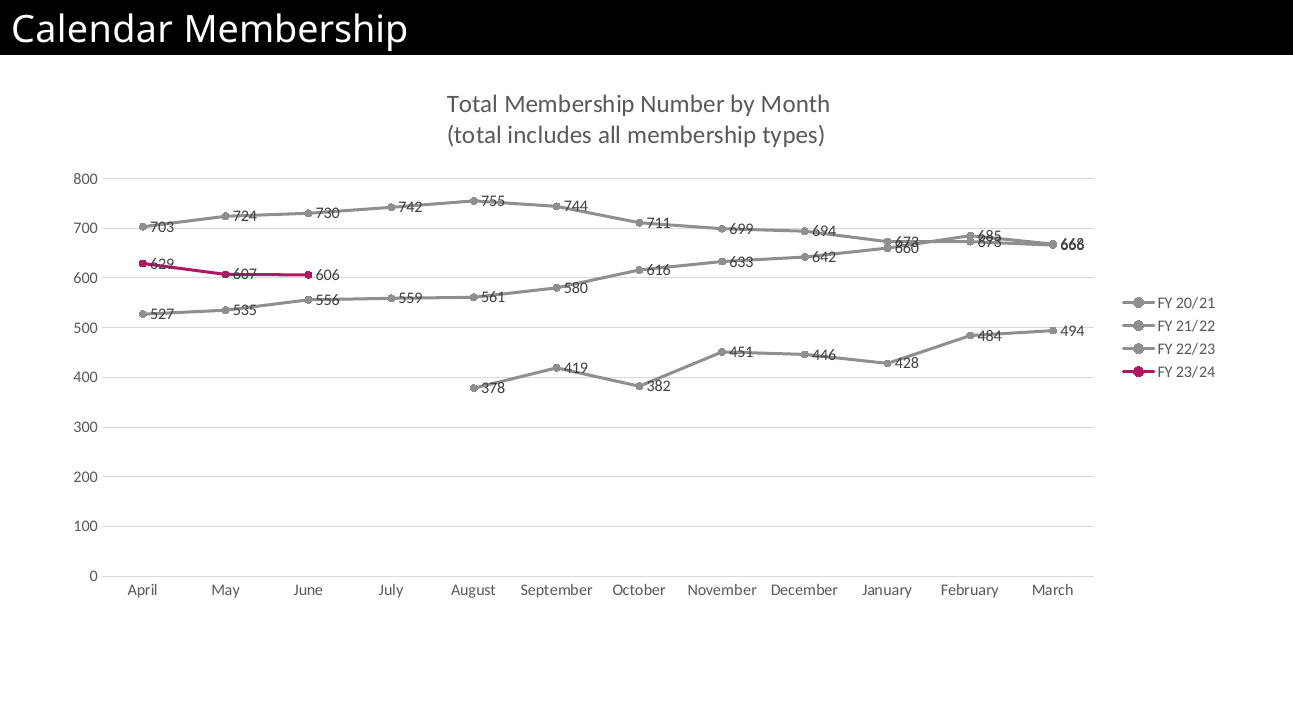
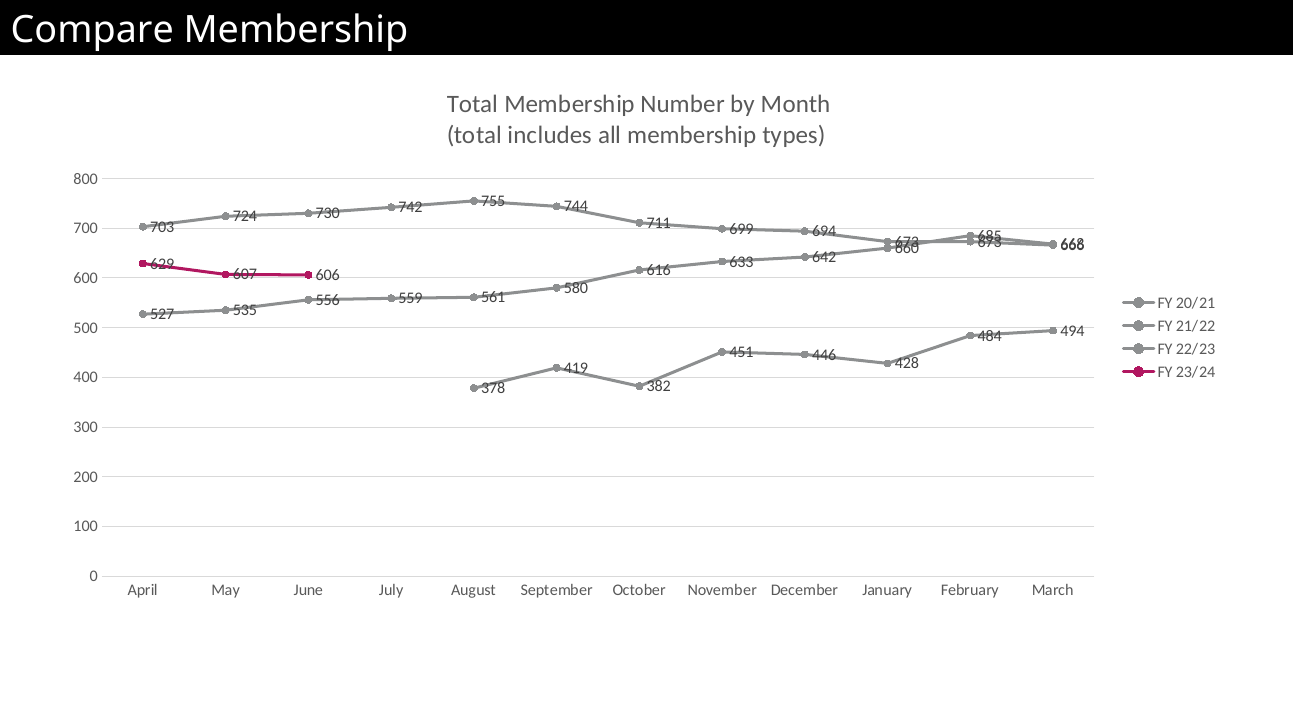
Calendar: Calendar -> Compare (92, 30)
